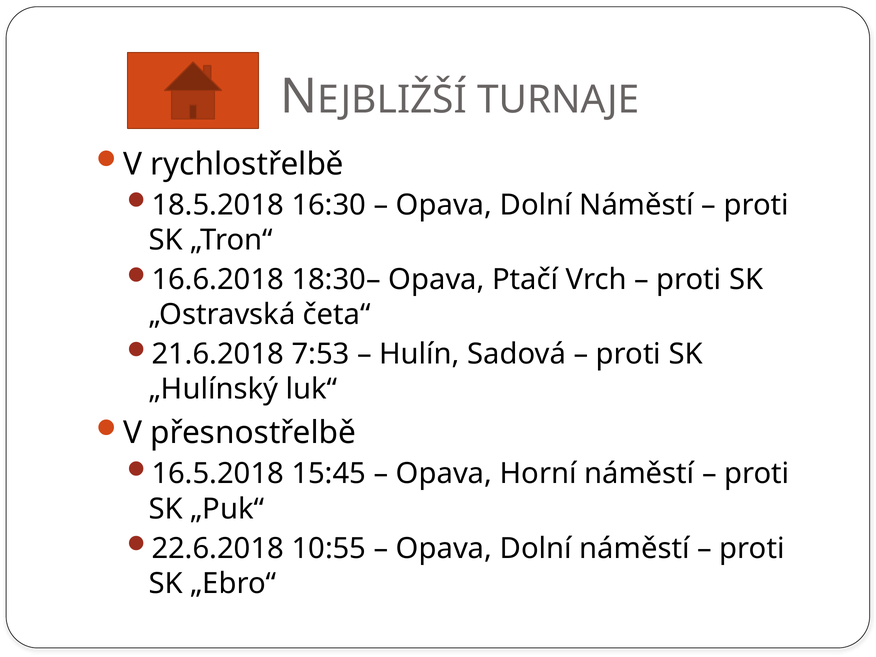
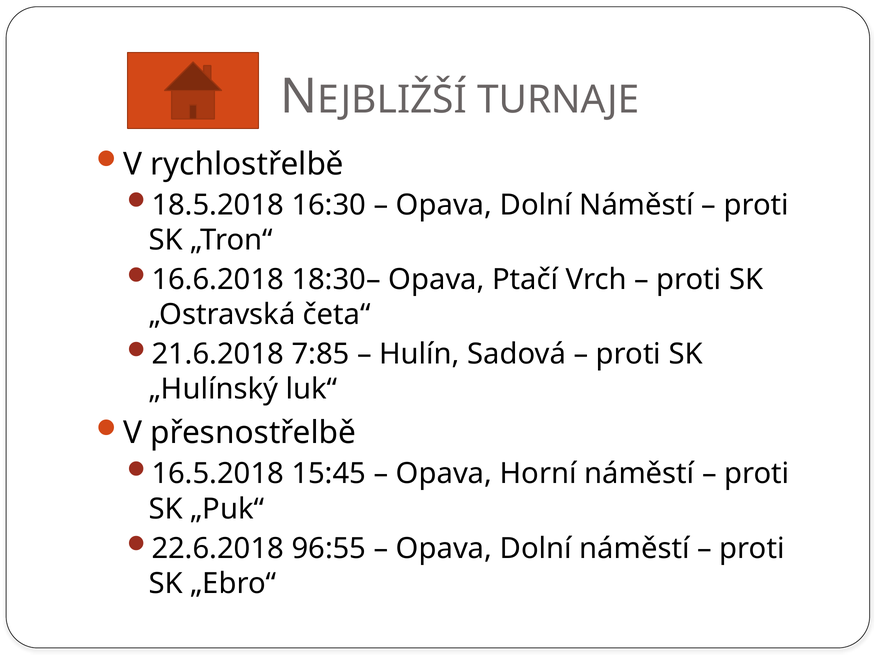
7:53: 7:53 -> 7:85 (321, 354)
10:55: 10:55 -> 96:55 (329, 548)
